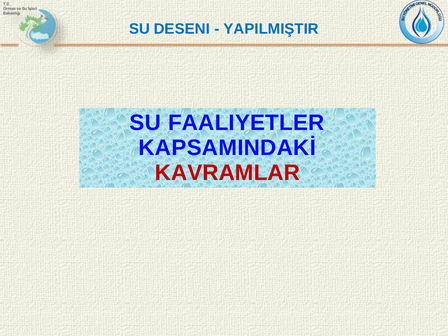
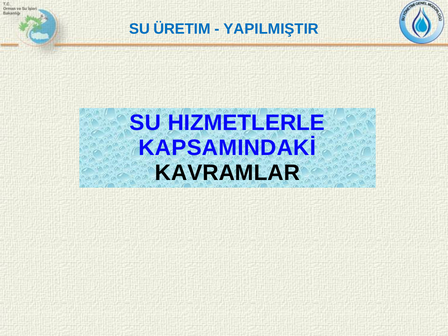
DESENI: DESENI -> ÜRETIM (182, 29)
FAALIYETLER: FAALIYETLER -> HIZMETLERLE (246, 123)
KAVRAMLAR colour: red -> black (227, 173)
